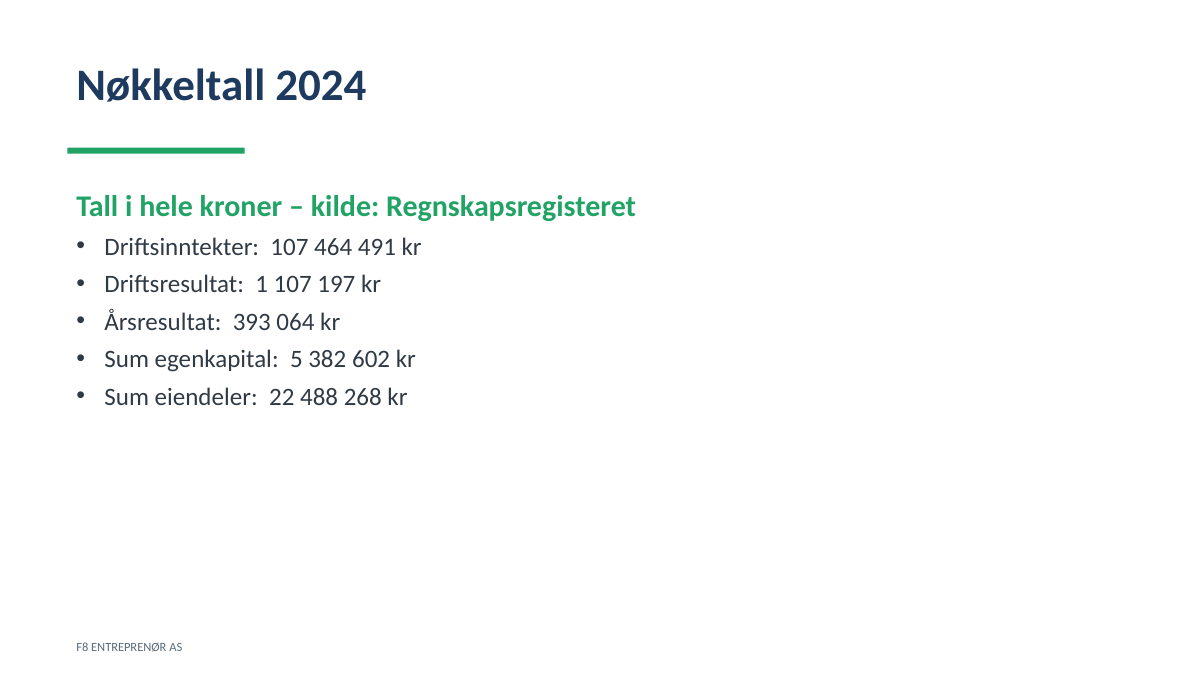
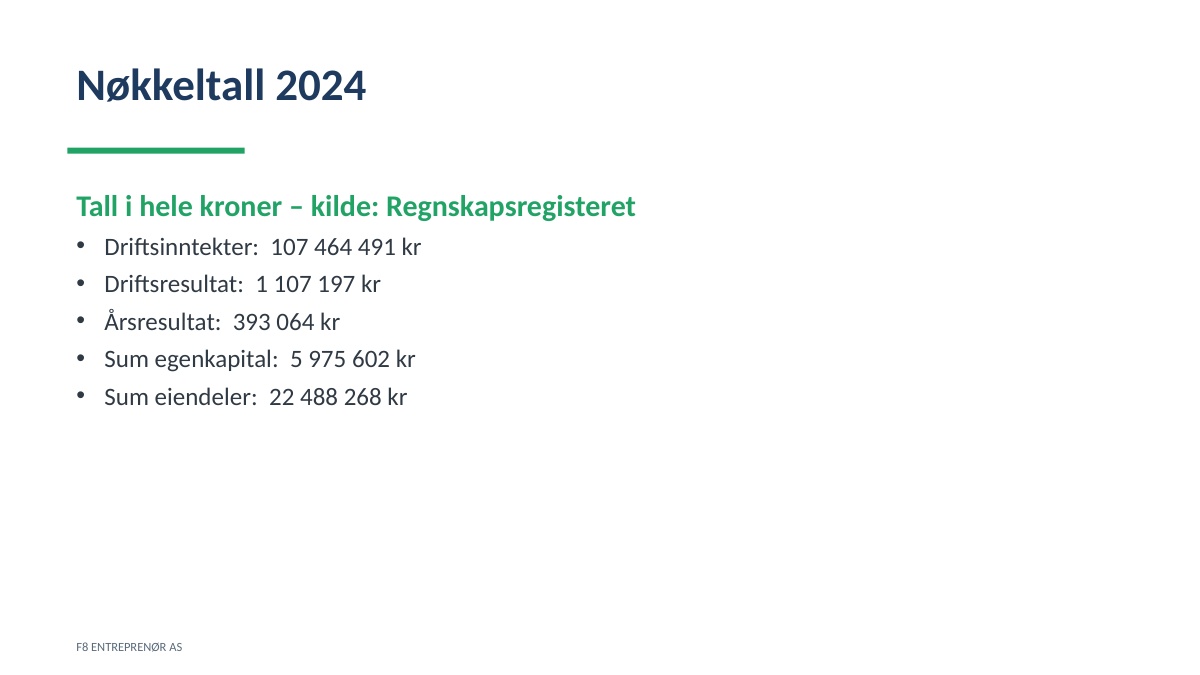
382: 382 -> 975 (327, 359)
